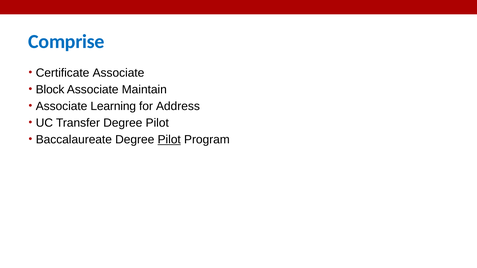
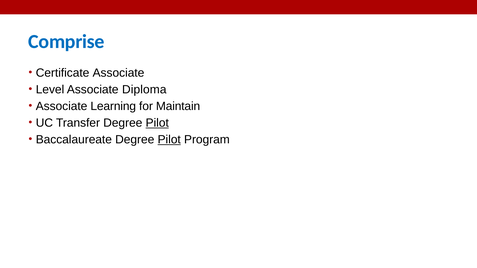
Block: Block -> Level (50, 90)
Maintain: Maintain -> Diploma (144, 90)
Address: Address -> Maintain (178, 106)
Pilot underline: none -> present (157, 123)
